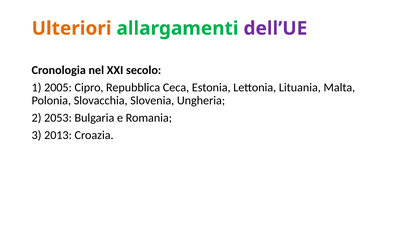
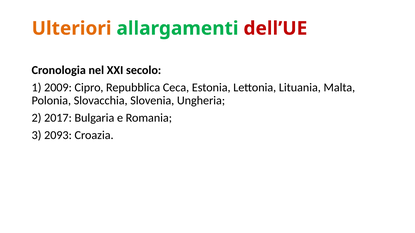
dell’UE colour: purple -> red (275, 28)
2005: 2005 -> 2009 (58, 88)
2053: 2053 -> 2017 (58, 118)
2013: 2013 -> 2093 (58, 135)
